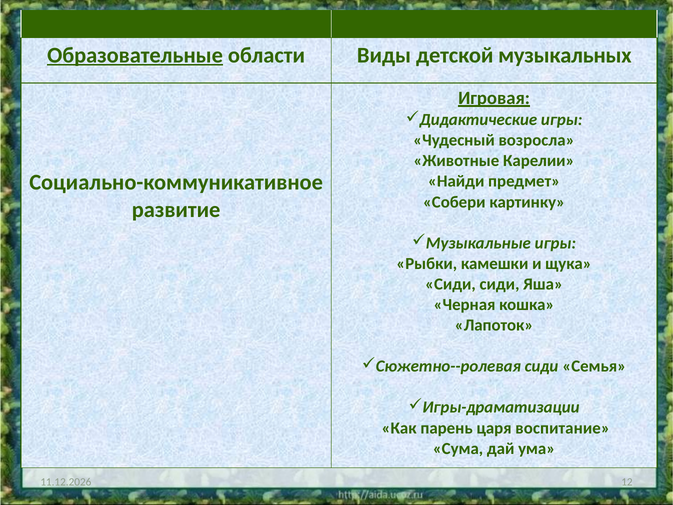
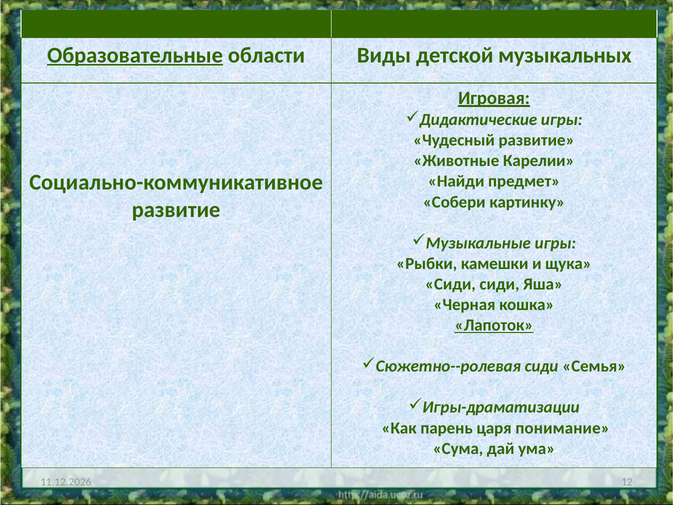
Чудесный возросла: возросла -> развитие (537, 140)
Лапоток underline: none -> present (494, 325)
воспитание: воспитание -> понимание (563, 428)
